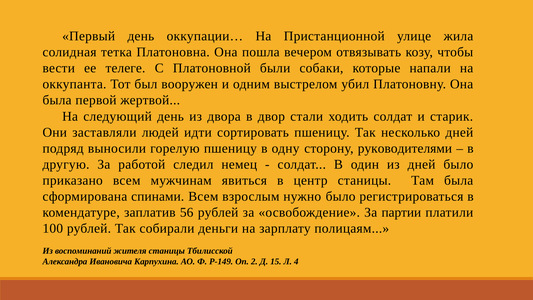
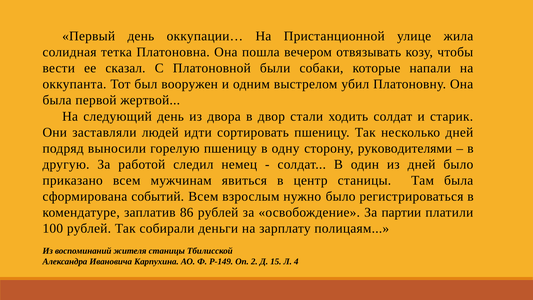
телеге: телеге -> сказал (125, 68)
спинами: спинами -> событий (158, 196)
56: 56 -> 86 (187, 212)
